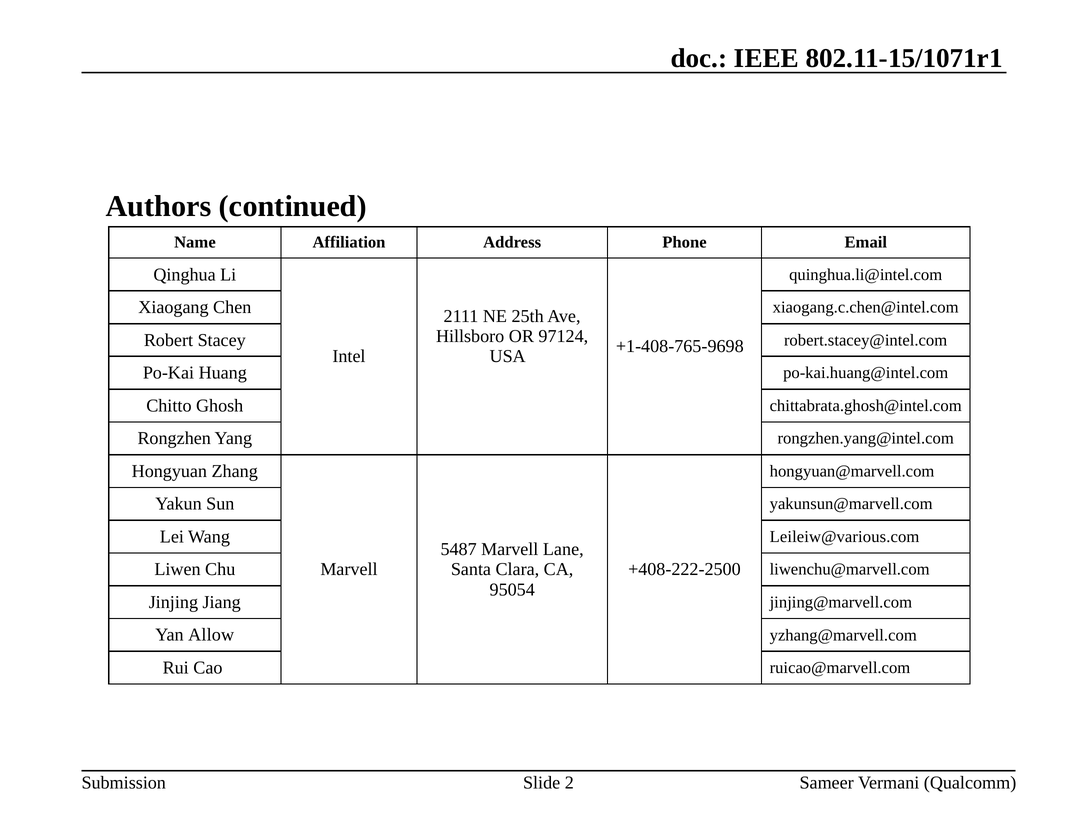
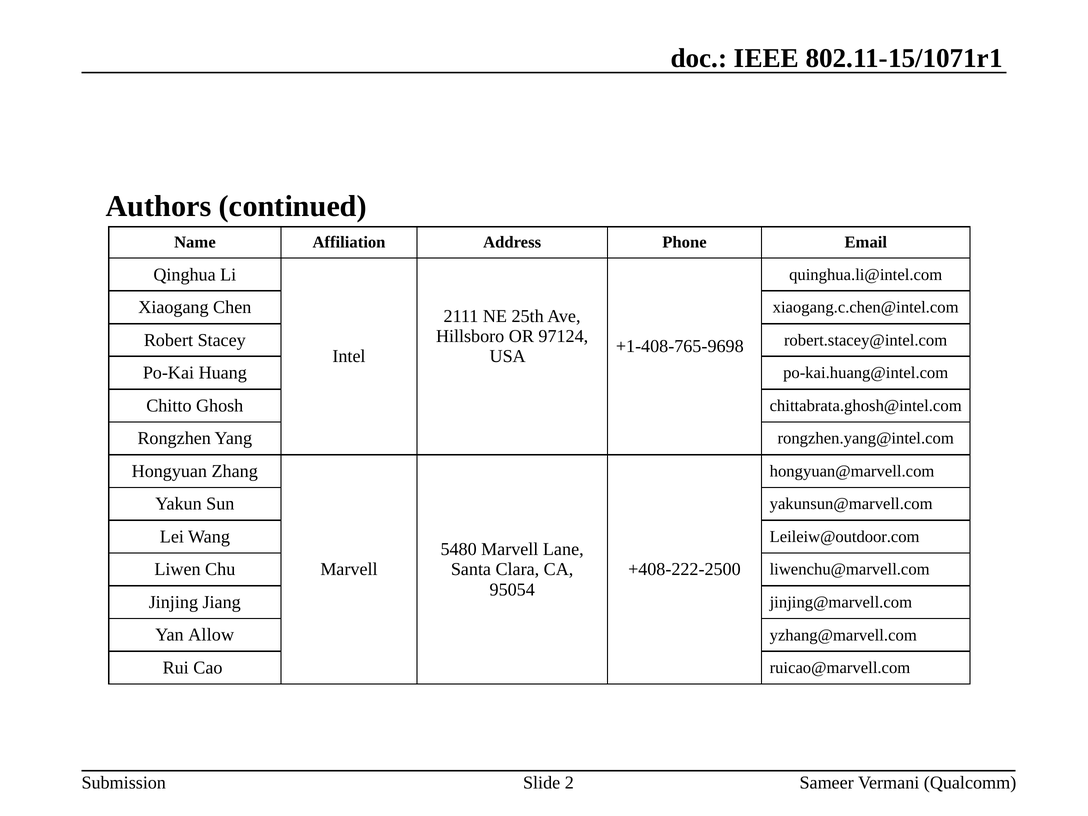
Leileiw@various.com: Leileiw@various.com -> Leileiw@outdoor.com (845, 537)
5487: 5487 -> 5480 (459, 549)
